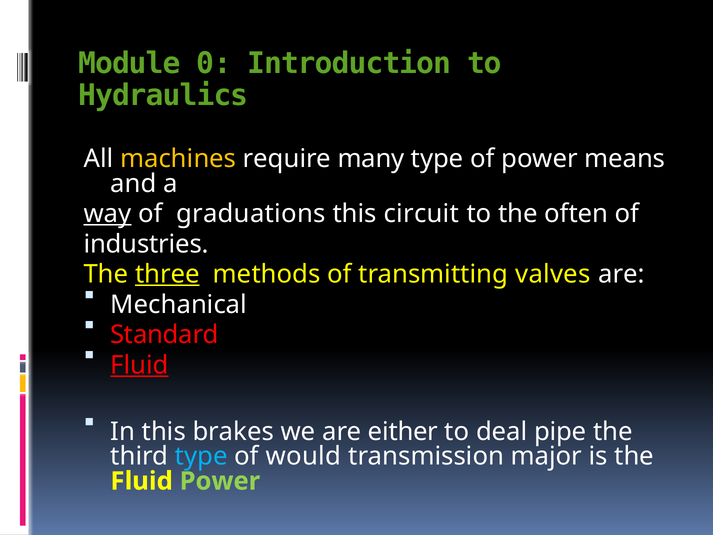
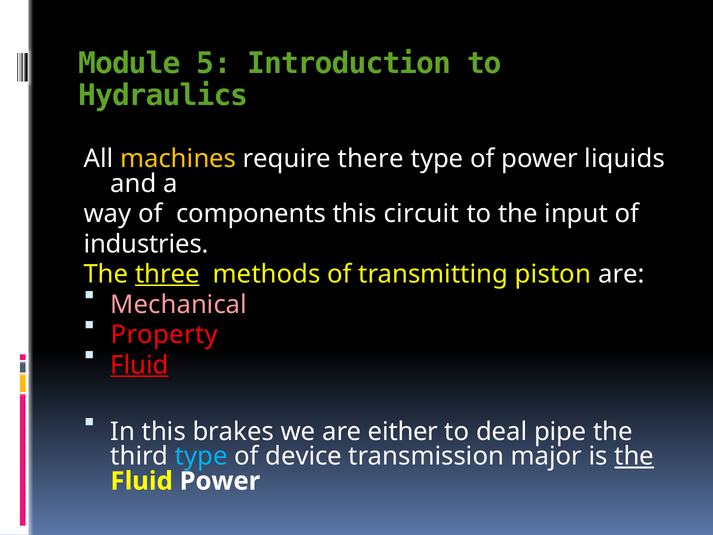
0: 0 -> 5 (214, 63)
many: many -> there (371, 159)
means: means -> liquids (625, 159)
way underline: present -> none (108, 214)
graduations: graduations -> components (251, 214)
often: often -> input (576, 214)
valves: valves -> piston (553, 274)
Mechanical colour: white -> pink (179, 304)
Standard: Standard -> Property (164, 335)
would: would -> device (304, 456)
the underline: none -> present (634, 456)
Power colour: light green -> white (220, 481)
